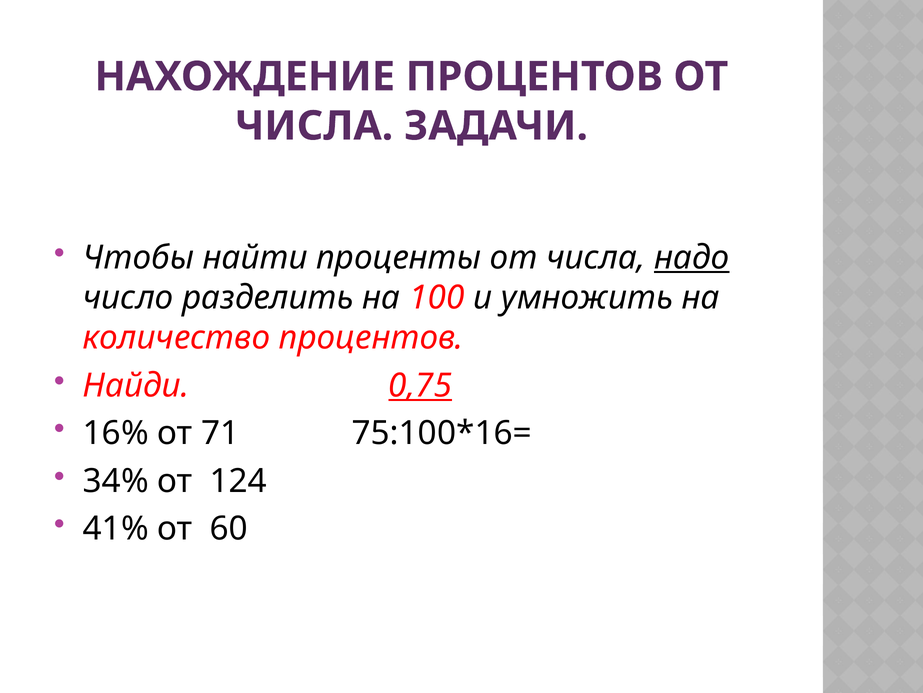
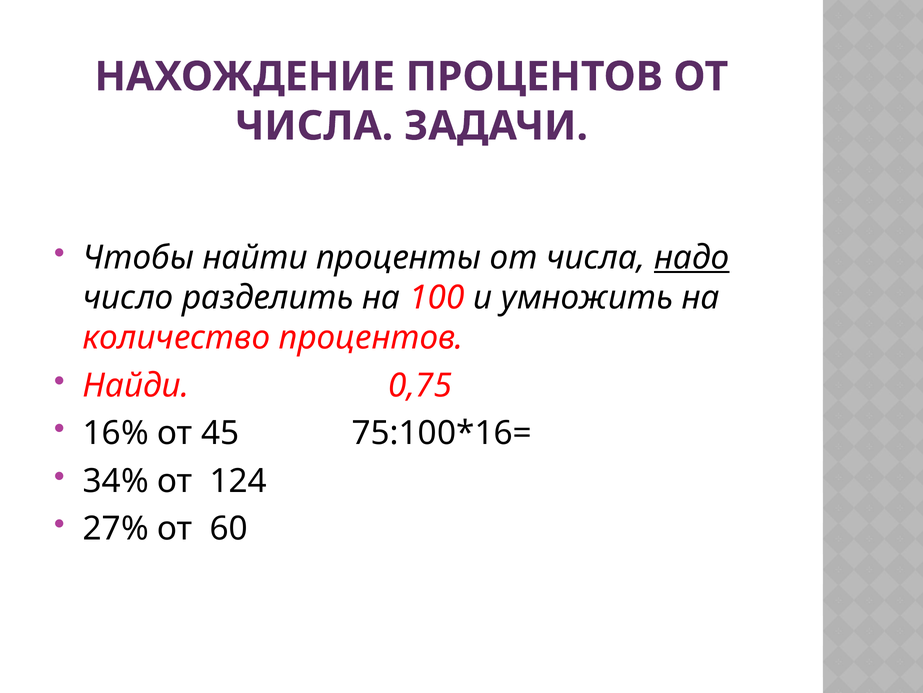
0,75 underline: present -> none (420, 385)
71: 71 -> 45 (220, 433)
41%: 41% -> 27% (116, 528)
